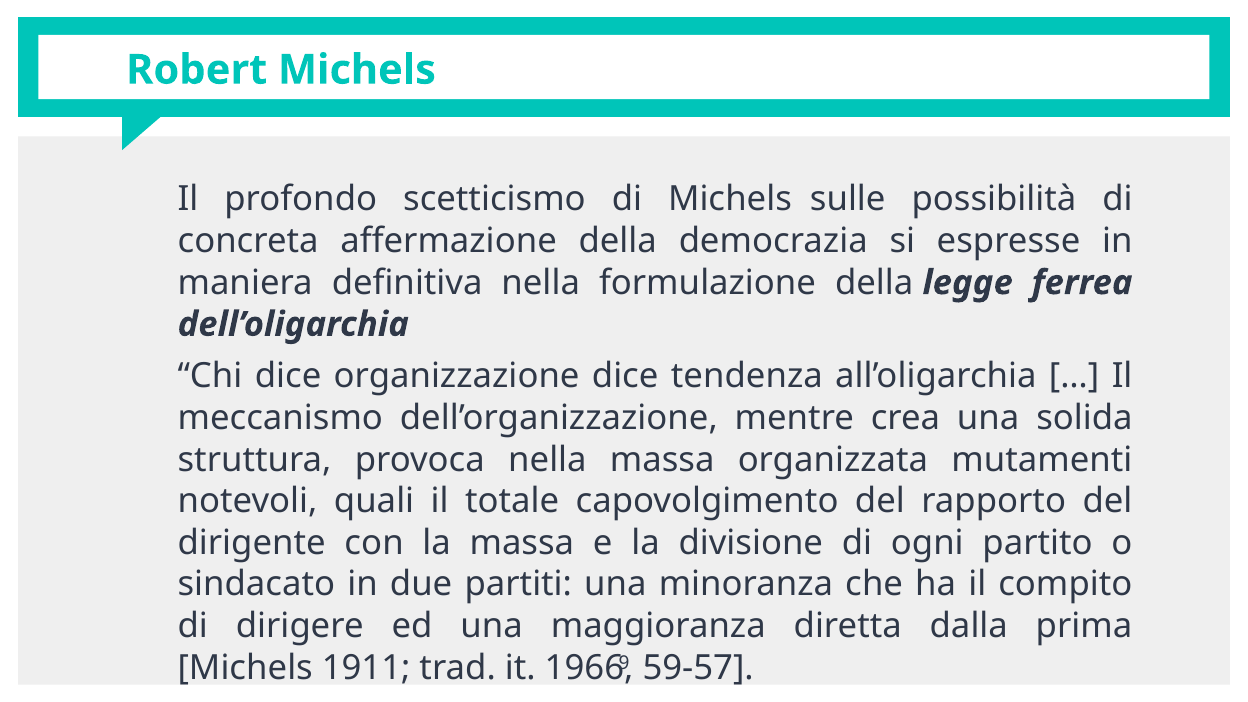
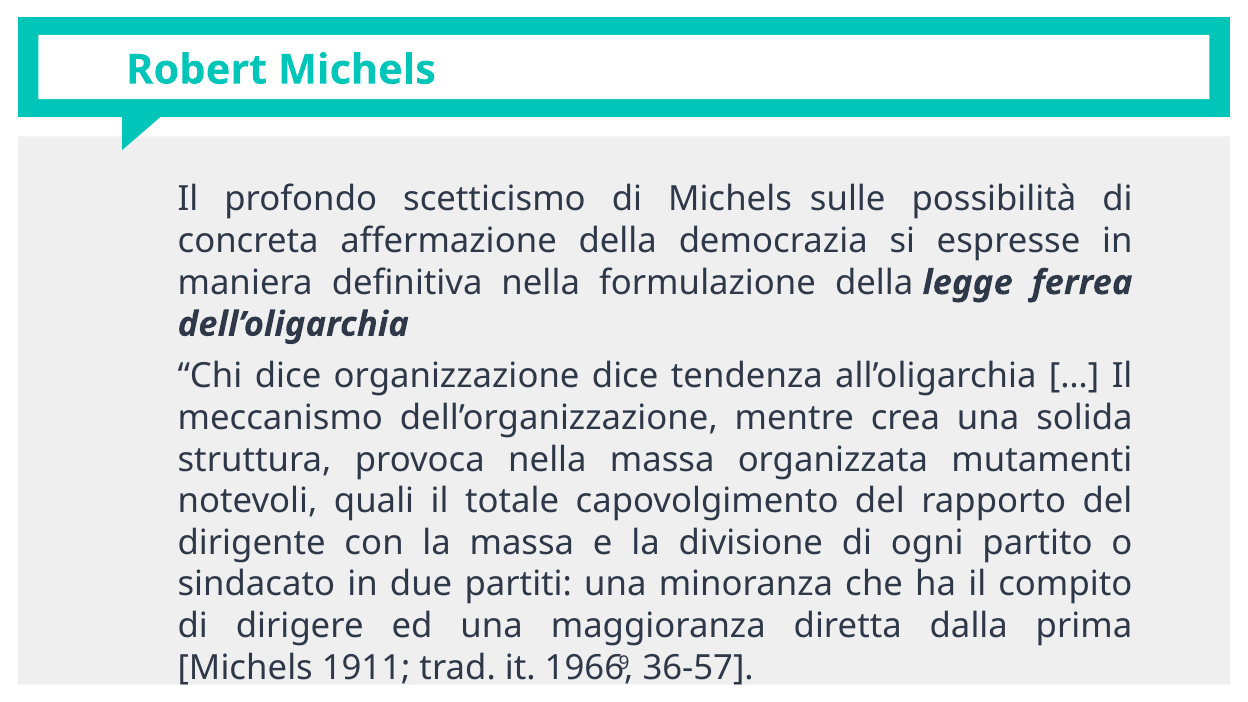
59-57: 59-57 -> 36-57 (698, 668)
